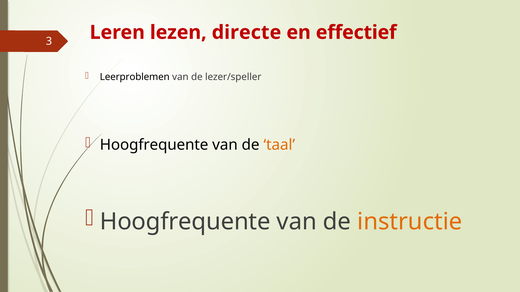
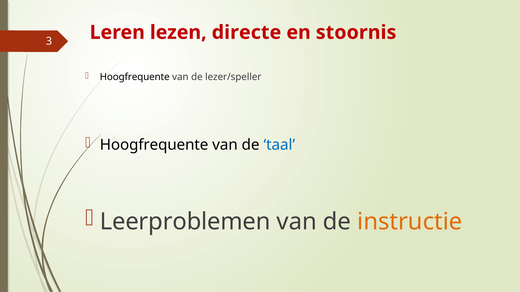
effectief: effectief -> stoornis (356, 32)
Leerproblemen: Leerproblemen -> Hoogfrequente (135, 77)
taal colour: orange -> blue (279, 145)
Hoogfrequente: Hoogfrequente -> Leerproblemen (185, 222)
